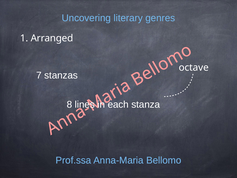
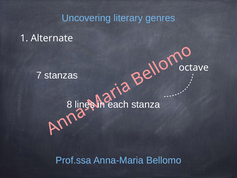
Arranged: Arranged -> Alternate (52, 38)
